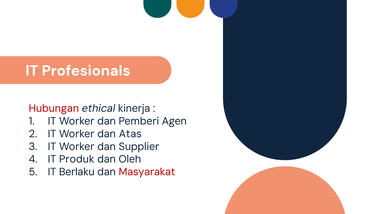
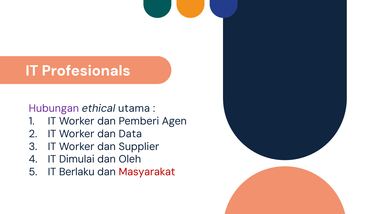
Hubungan colour: red -> purple (54, 109)
kinerja: kinerja -> utama (134, 109)
Atas: Atas -> Data (130, 134)
Produk: Produk -> Dimulai (77, 159)
